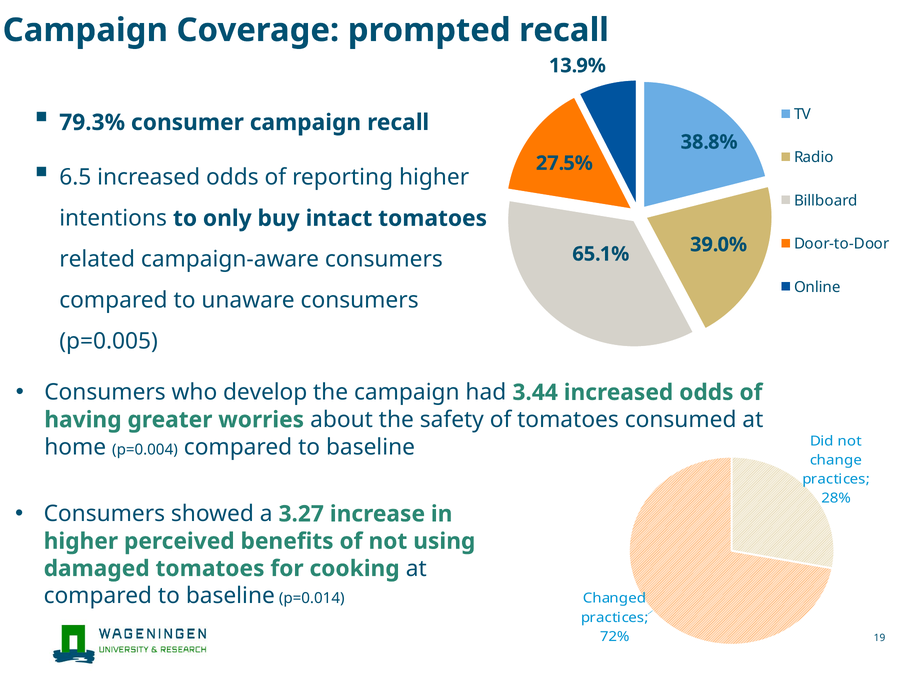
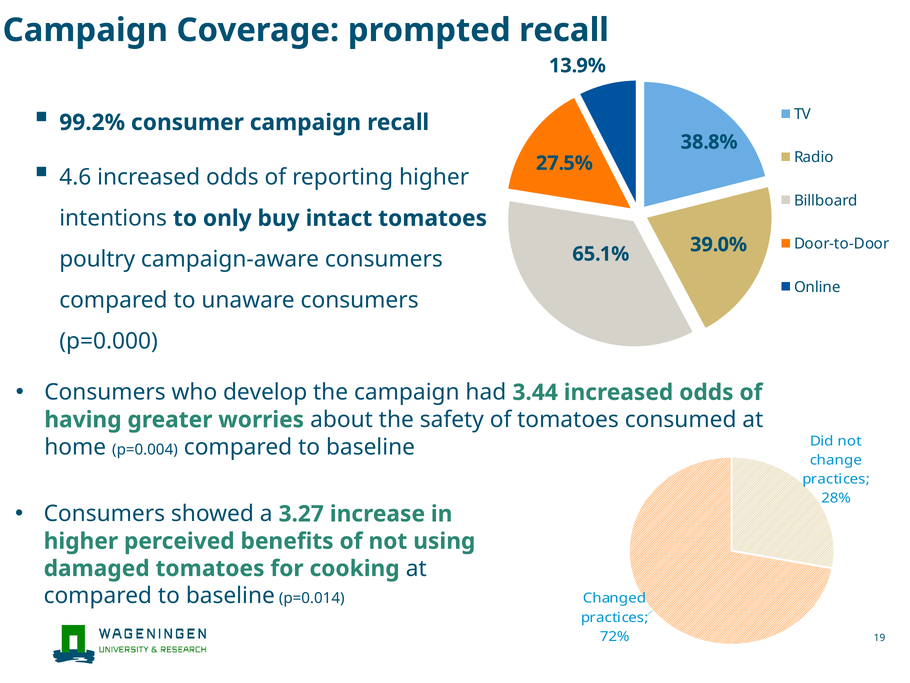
79.3%: 79.3% -> 99.2% (92, 122)
6.5: 6.5 -> 4.6 (75, 177)
related: related -> poultry (97, 259)
p=0.005: p=0.005 -> p=0.000 (109, 341)
